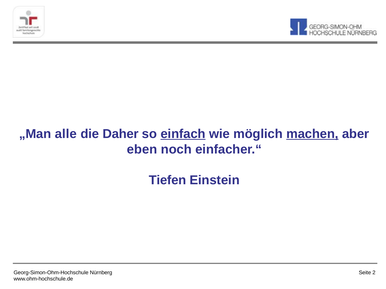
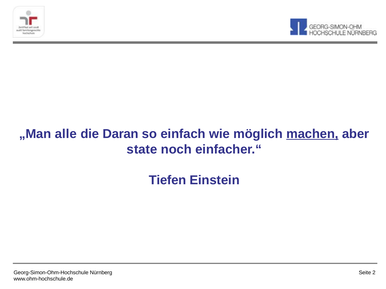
Daher: Daher -> Daran (121, 134)
einfach underline: present -> none (183, 134)
eben: eben -> state (142, 150)
